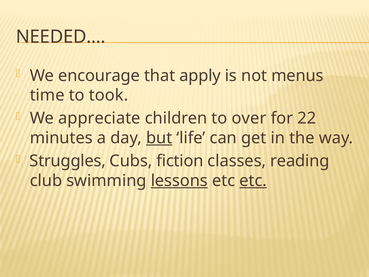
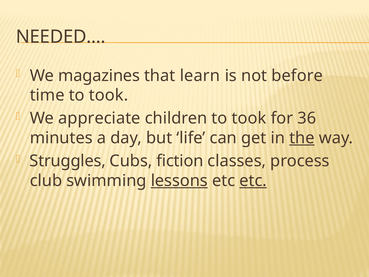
encourage: encourage -> magazines (99, 76)
apply: apply -> learn (200, 76)
menus: menus -> before (297, 76)
children to over: over -> took (249, 118)
22: 22 -> 36 (307, 118)
but underline: present -> none (159, 138)
the underline: none -> present (302, 138)
reading: reading -> process (300, 161)
